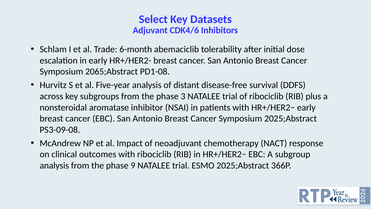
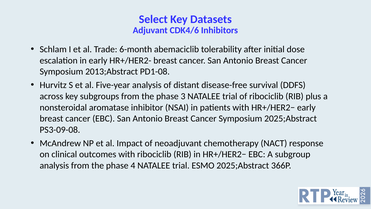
2065;Abstract: 2065;Abstract -> 2013;Abstract (112, 72)
9: 9 -> 4 (133, 165)
